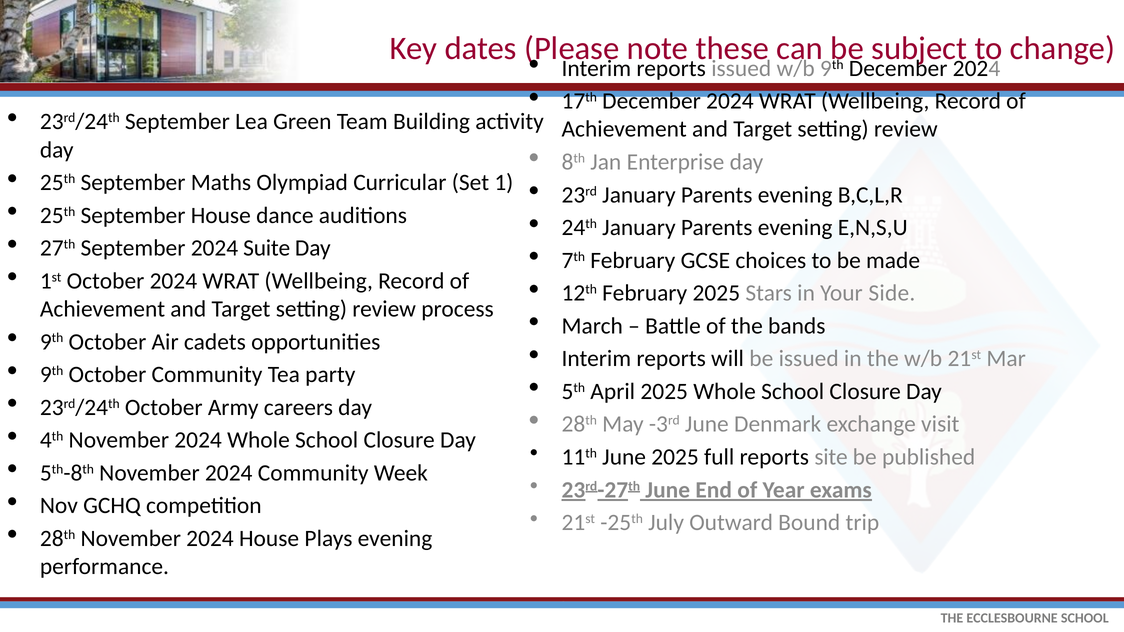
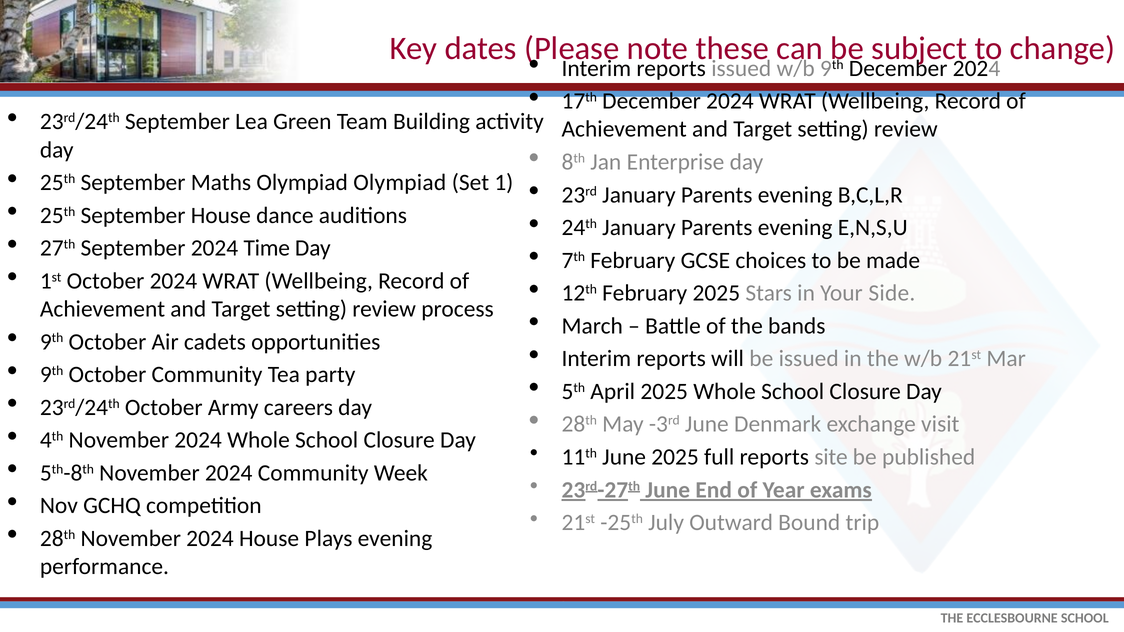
Olympiad Curricular: Curricular -> Olympiad (400, 183)
Suite: Suite -> Time (267, 248)
